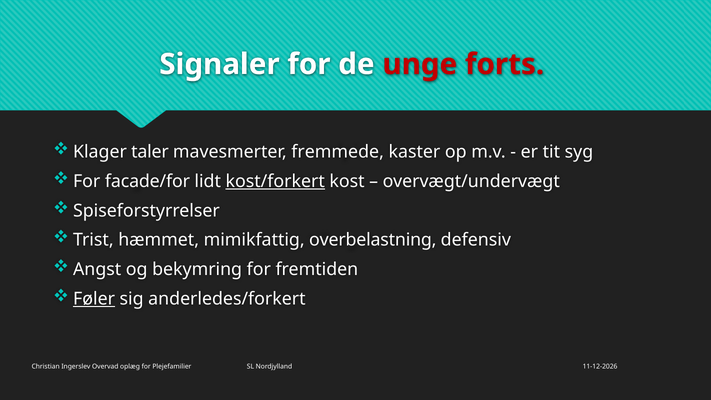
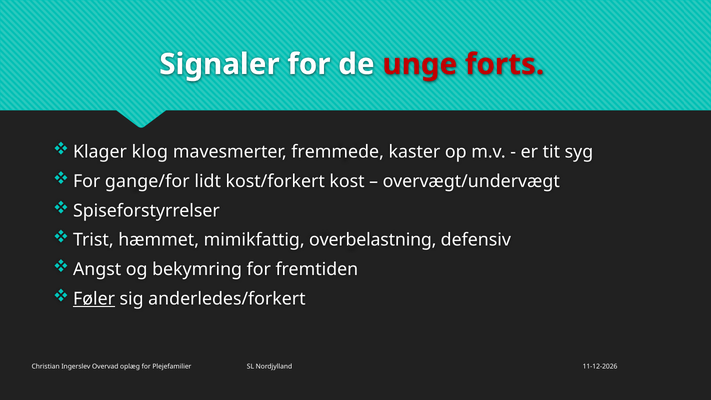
taler: taler -> klog (150, 152)
facade/for: facade/for -> gange/for (147, 181)
kost/forkert underline: present -> none (275, 181)
